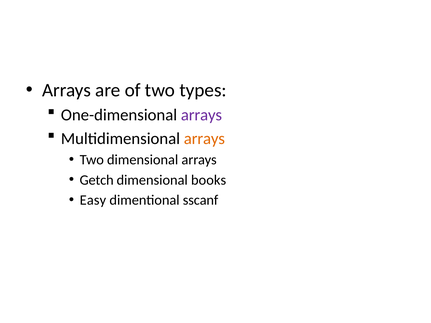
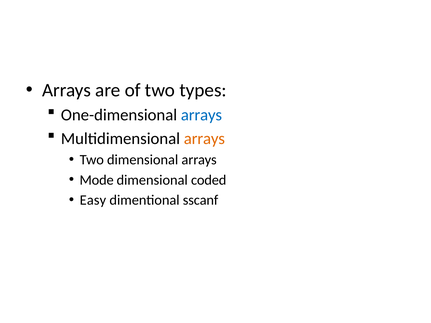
arrays colour: purple -> blue (201, 115)
Getch: Getch -> Mode (97, 180)
books: books -> coded (209, 180)
